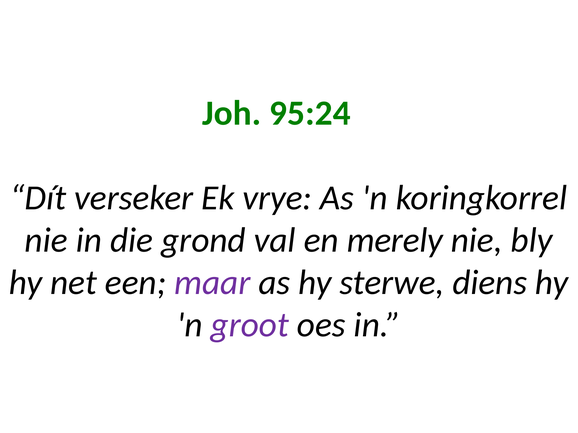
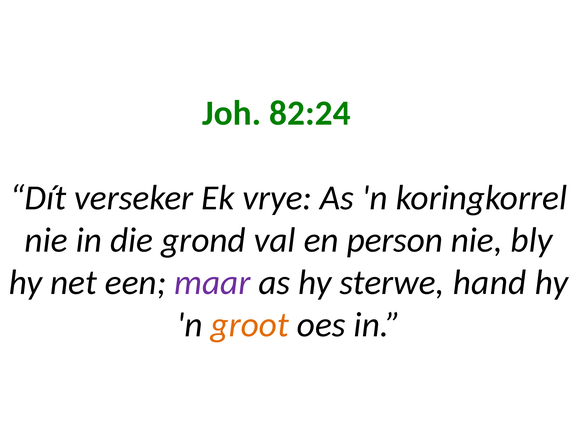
95:24: 95:24 -> 82:24 (310, 113)
merely: merely -> person (395, 240)
diens: diens -> hand (490, 283)
groot colour: purple -> orange (250, 325)
